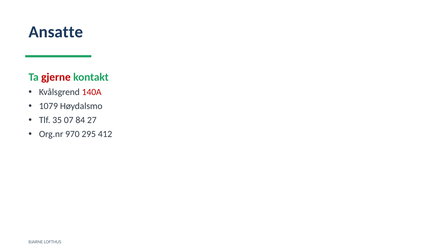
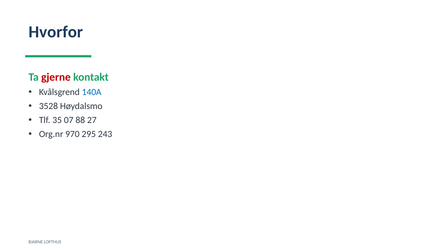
Ansatte: Ansatte -> Hvorfor (56, 32)
140A colour: red -> blue (92, 92)
1079: 1079 -> 3528 (48, 106)
84: 84 -> 88 (80, 120)
412: 412 -> 243 (105, 134)
